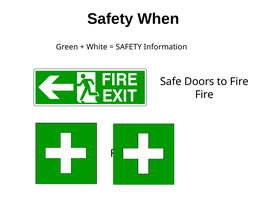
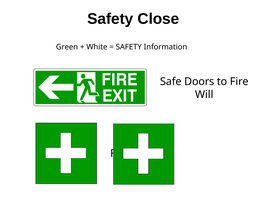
When: When -> Close (158, 19)
Fire: Fire -> Will (204, 95)
